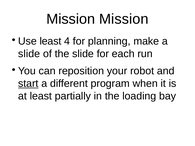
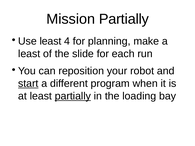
Mission Mission: Mission -> Partially (124, 19)
slide: slide -> least (29, 54)
partially underline: none -> present (73, 96)
